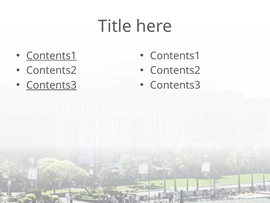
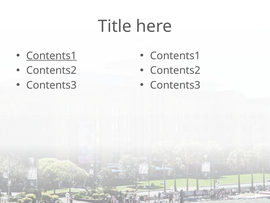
Contents3 underline: present -> none (52, 85)
